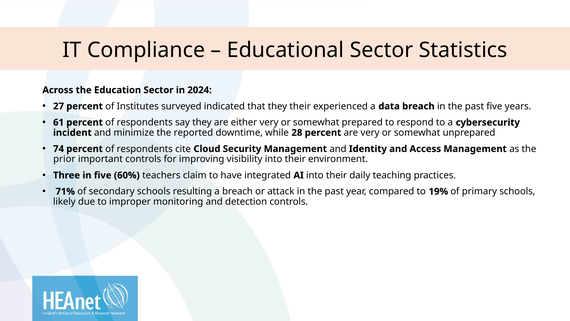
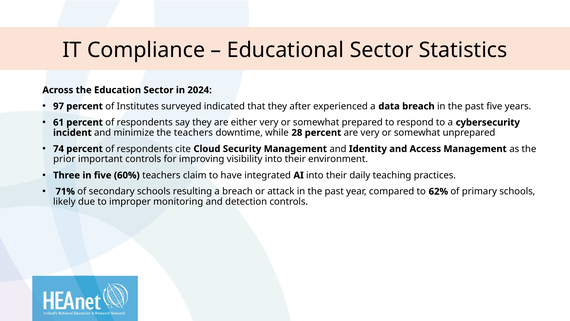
27: 27 -> 97 (59, 106)
they their: their -> after (300, 106)
the reported: reported -> teachers (193, 133)
19%: 19% -> 62% (438, 191)
